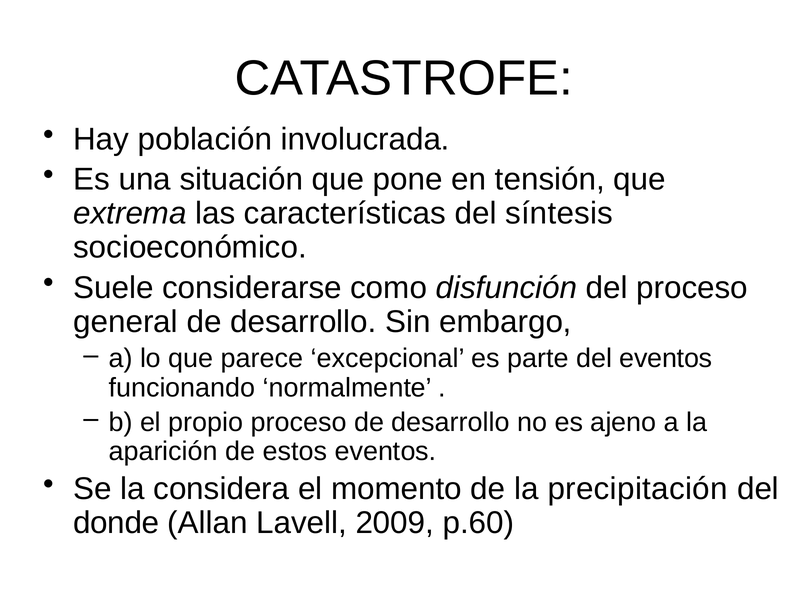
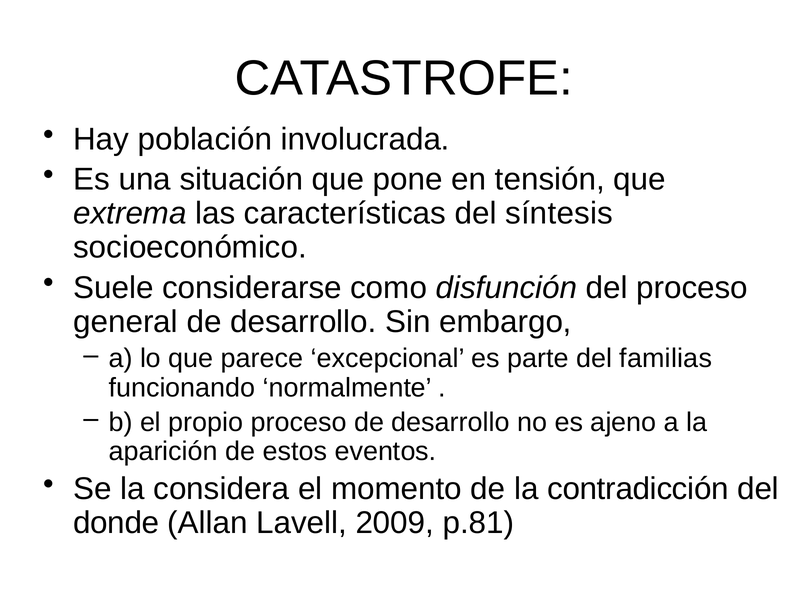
del eventos: eventos -> familias (666, 359)
precipitación: precipitación -> contradicción (638, 489)
p.60: p.60 -> p.81 (478, 523)
